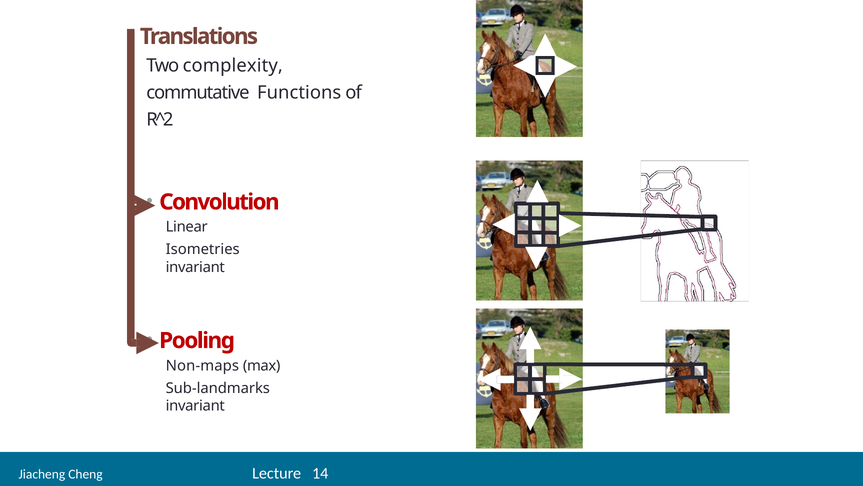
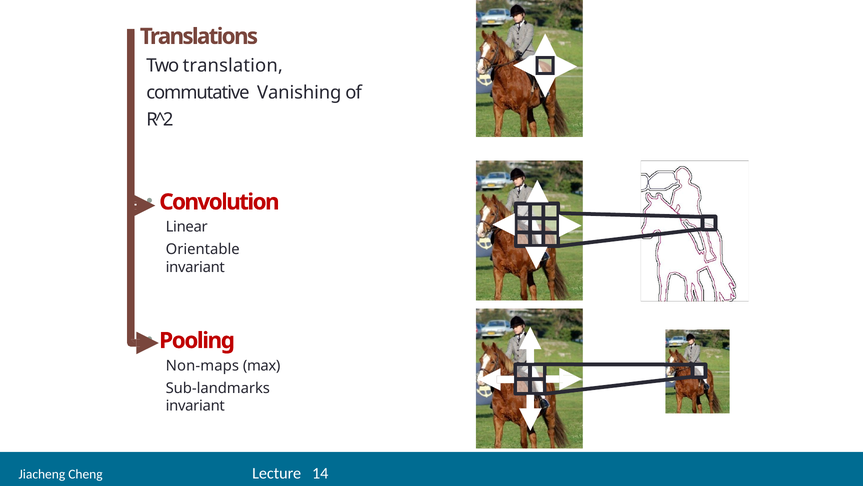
complexity: complexity -> translation (233, 65)
Functions: Functions -> Vanishing (299, 92)
Isometries: Isometries -> Orientable (203, 249)
